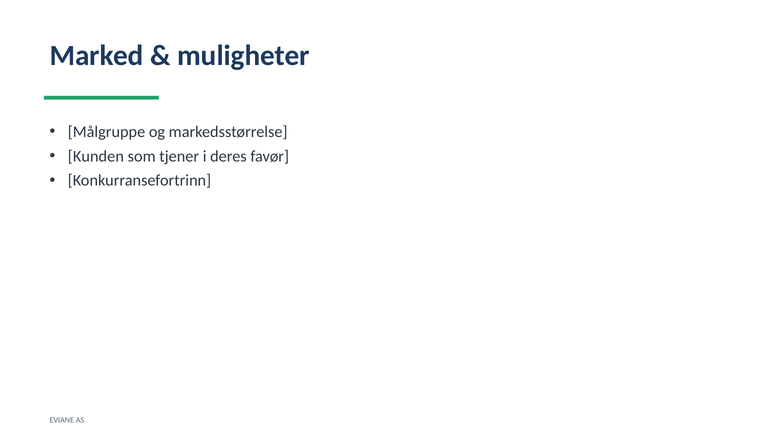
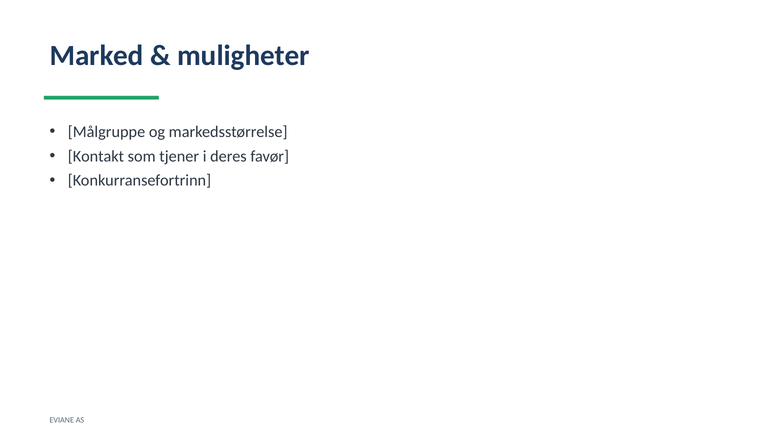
Kunden: Kunden -> Kontakt (96, 156)
